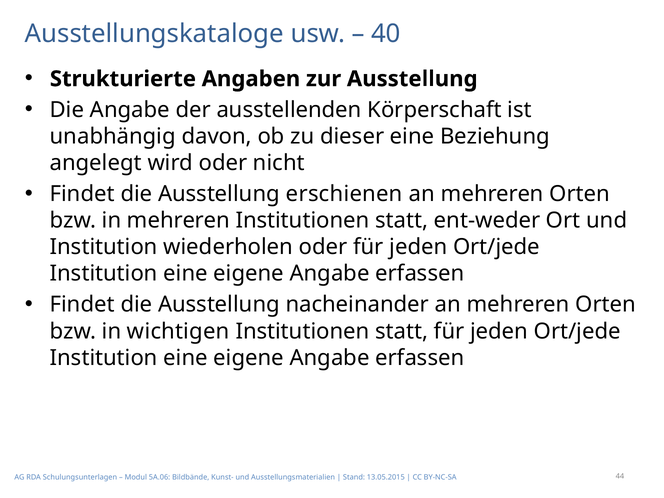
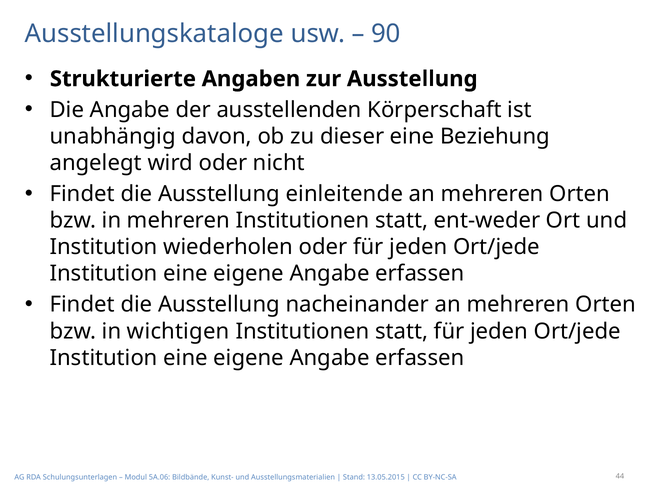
40: 40 -> 90 (386, 34)
erschienen: erschienen -> einleitende (344, 194)
